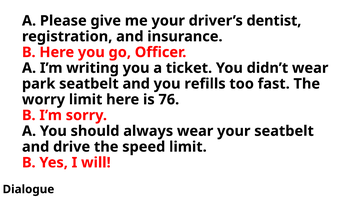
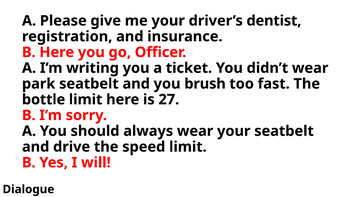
refills: refills -> brush (205, 84)
worry: worry -> bottle (44, 99)
76: 76 -> 27 (169, 99)
